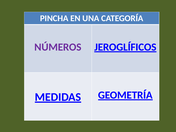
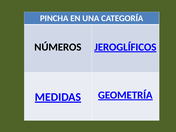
NÚMEROS colour: purple -> black (58, 47)
